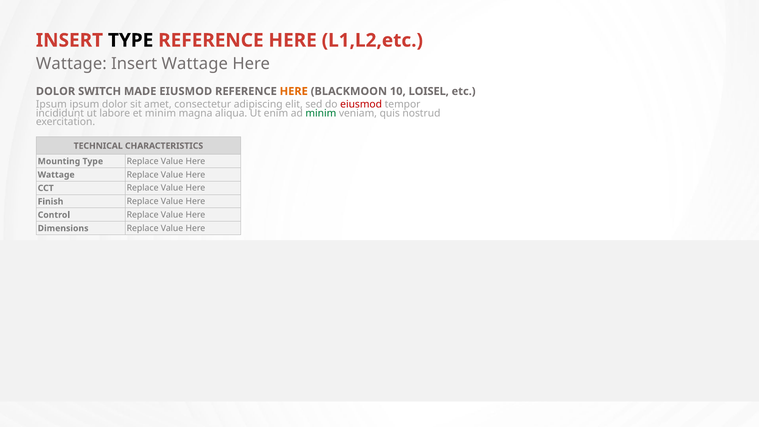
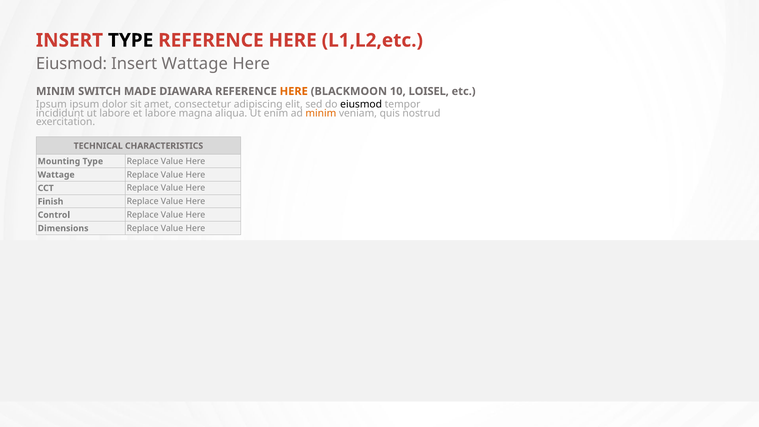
Wattage: Wattage -> Eiusmod (71, 64)
DOLOR: DOLOR -> MINIM (56, 91)
MADE EIUSMOD: EIUSMOD -> DIAWARA (186, 91)
eiusmod colour: red -> black (361, 104)
et minim: minim -> labore (160, 113)
minim colour: green -> orange (321, 113)
